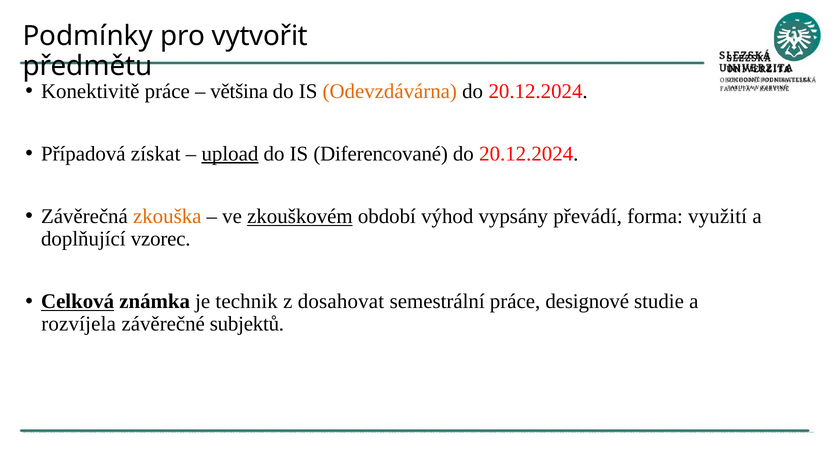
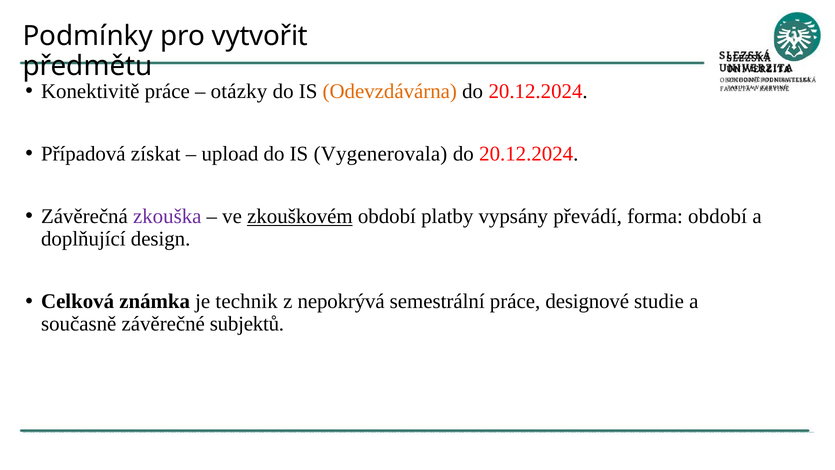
většina: většina -> otázky (239, 91)
upload underline: present -> none (230, 154)
Diferencované: Diferencované -> Vygenerovala (380, 154)
zkouška colour: orange -> purple (167, 216)
výhod: výhod -> platby (447, 216)
forma využití: využití -> období (718, 216)
vzorec: vzorec -> design (161, 239)
Celková underline: present -> none (78, 301)
dosahovat: dosahovat -> nepokrývá (341, 301)
rozvíjela: rozvíjela -> současně (79, 324)
